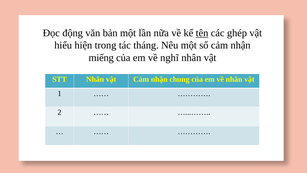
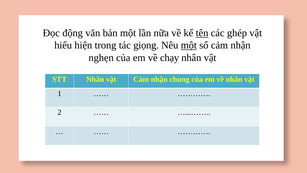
tháng: tháng -> giọng (146, 45)
một underline: none -> present (189, 45)
miếng: miếng -> nghẹn (101, 58)
nghĩ: nghĩ -> chạy (170, 58)
